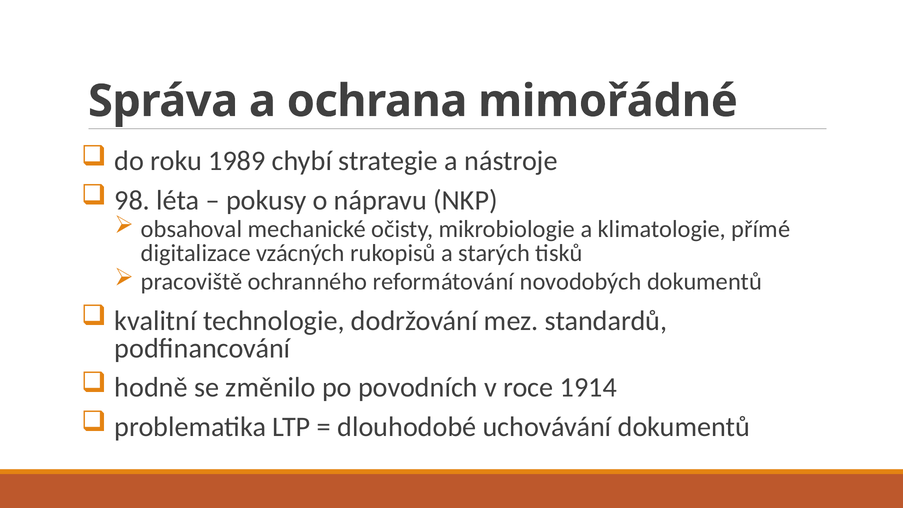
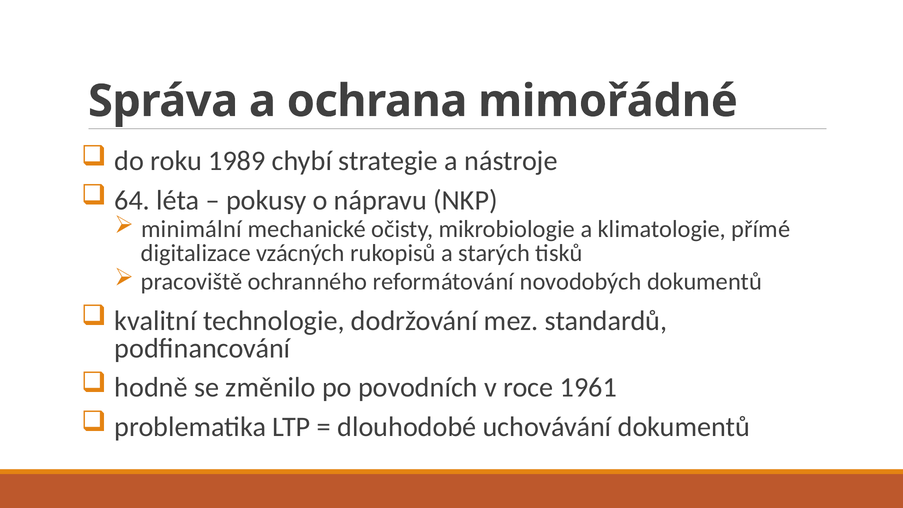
98: 98 -> 64 (132, 200)
obsahoval: obsahoval -> minimální (192, 229)
1914: 1914 -> 1961 (588, 387)
